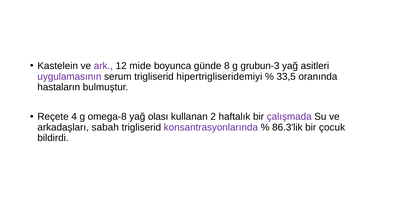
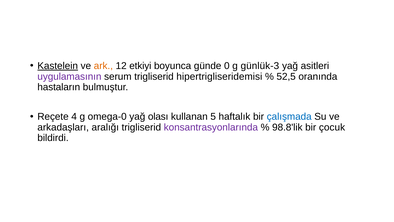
Kastelein underline: none -> present (58, 66)
ark colour: purple -> orange (103, 66)
mide: mide -> etkiyi (140, 66)
8: 8 -> 0 (227, 66)
grubun-3: grubun-3 -> günlük-3 (260, 66)
hipertrigliseridemiyi: hipertrigliseridemiyi -> hipertrigliseridemisi (219, 76)
33,5: 33,5 -> 52,5 (286, 76)
omega-8: omega-8 -> omega-0 (107, 116)
2: 2 -> 5 (213, 116)
çalışmada colour: purple -> blue (289, 116)
sabah: sabah -> aralığı (105, 127)
86.3'lik: 86.3'lik -> 98.8'lik (287, 127)
